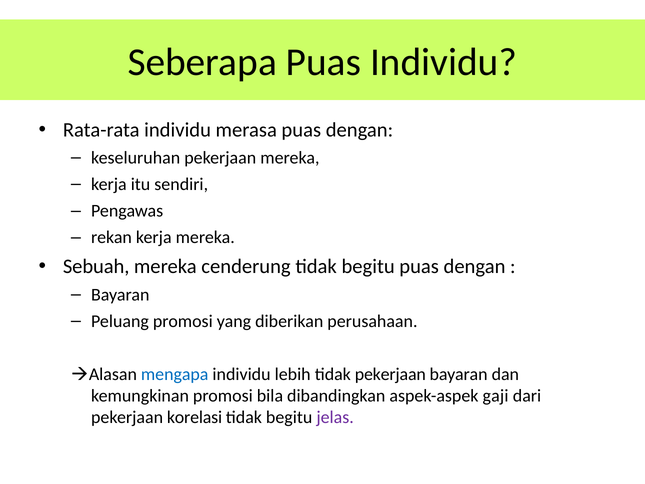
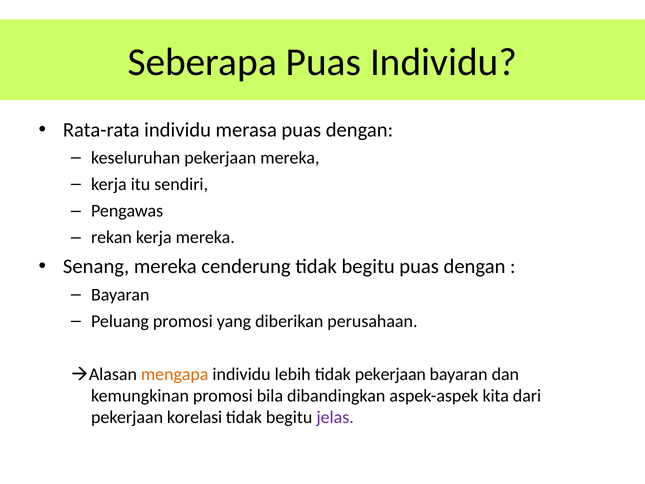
Sebuah: Sebuah -> Senang (96, 266)
mengapa colour: blue -> orange (175, 374)
gaji: gaji -> kita (496, 396)
